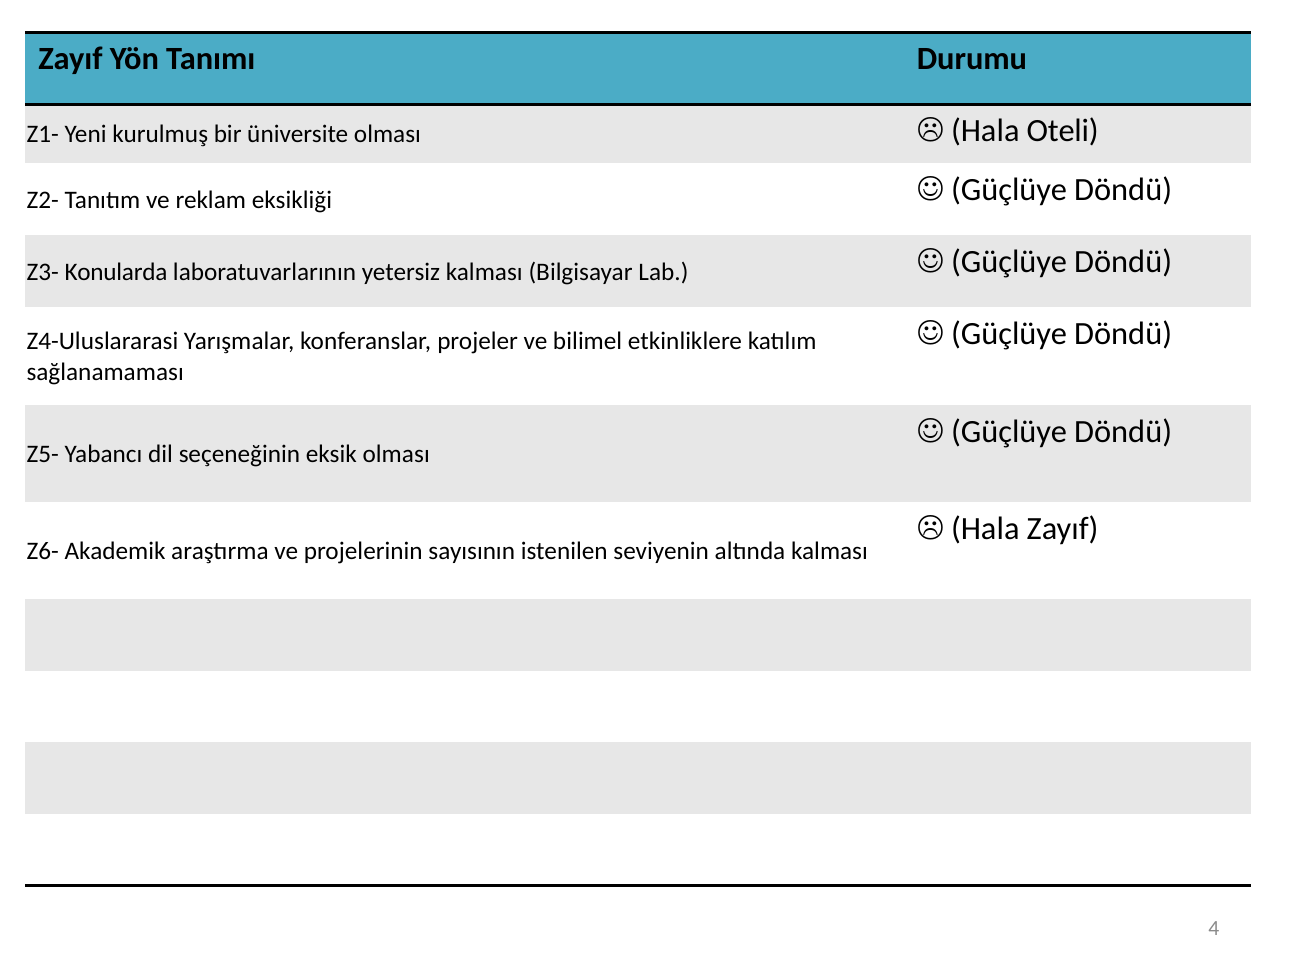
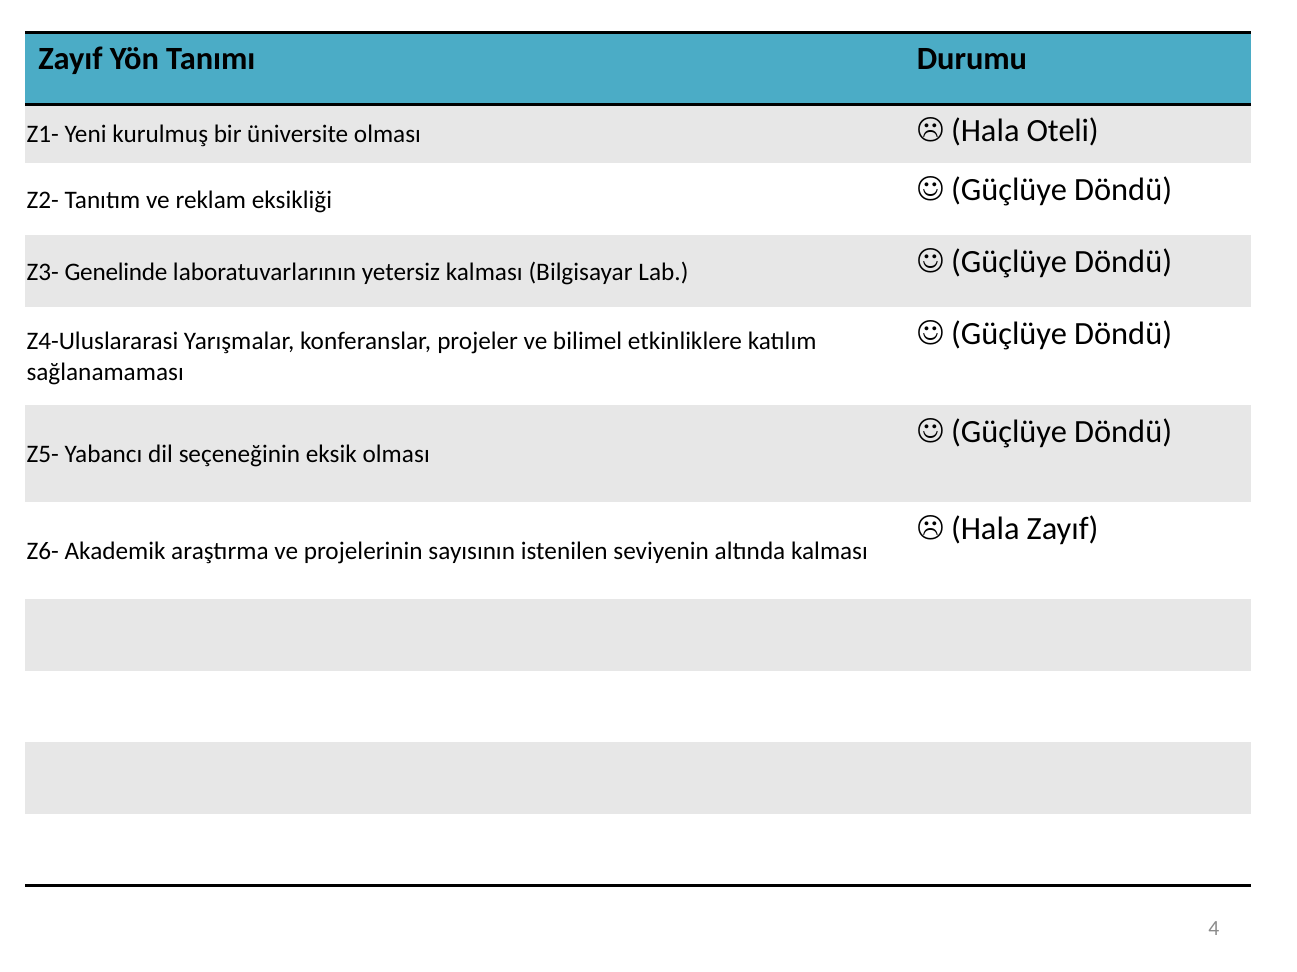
Konularda: Konularda -> Genelinde (116, 272)
